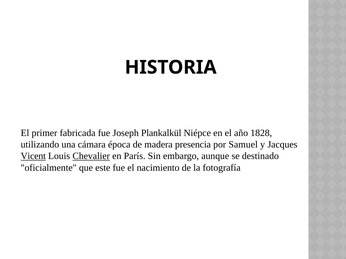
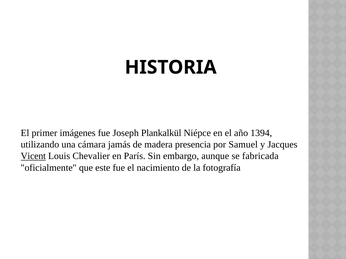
fabricada: fabricada -> imágenes (78, 133)
1828: 1828 -> 1394 (261, 133)
época: época -> jamás (119, 145)
Chevalier underline: present -> none (91, 156)
destinado: destinado -> fabricada (260, 156)
